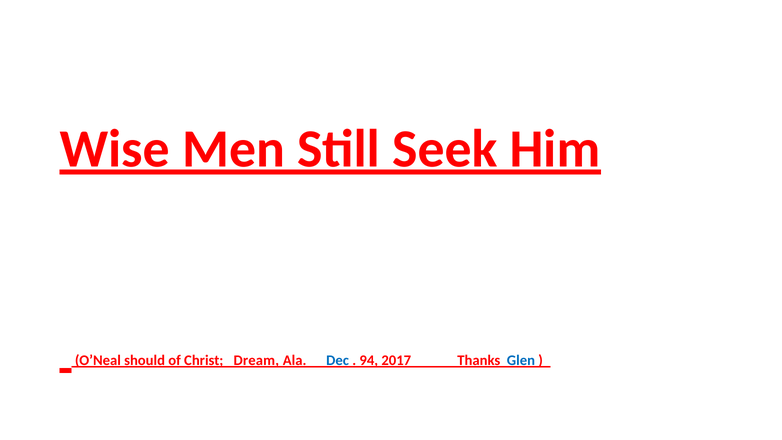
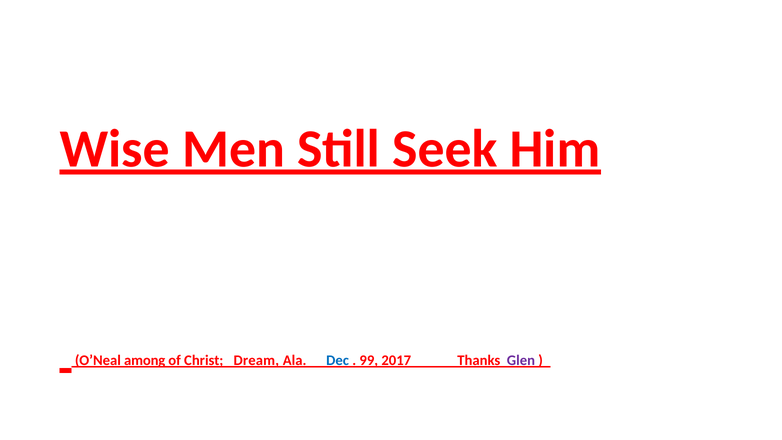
should: should -> among (145, 360)
94: 94 -> 99 (369, 360)
Glen colour: blue -> purple (521, 360)
